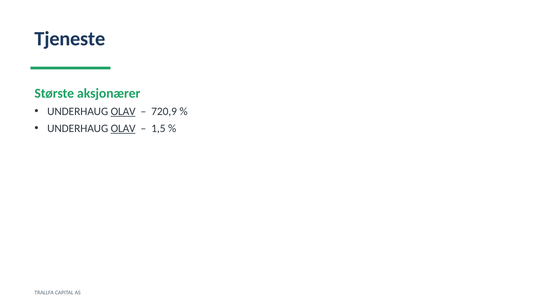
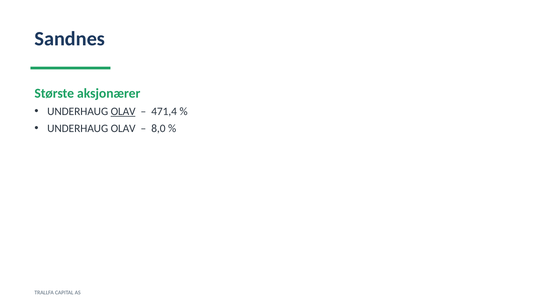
Tjeneste: Tjeneste -> Sandnes (70, 39)
720,9: 720,9 -> 471,4 (164, 111)
OLAV underline: present -> none (123, 128)
1,5: 1,5 -> 8,0 (158, 128)
